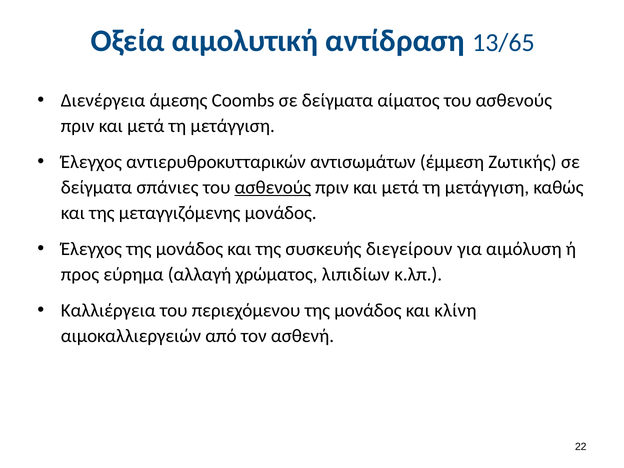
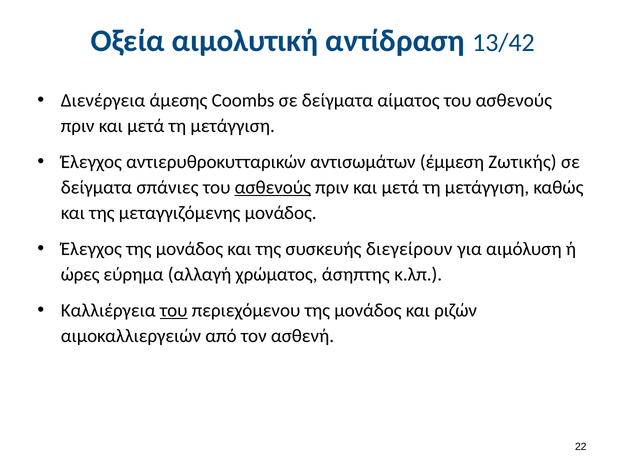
13/65: 13/65 -> 13/42 (503, 43)
προς: προς -> ώρες (80, 274)
λιπιδίων: λιπιδίων -> άσηπτης (356, 274)
του underline: none -> present (174, 310)
κλίνη: κλίνη -> ριζών (456, 310)
